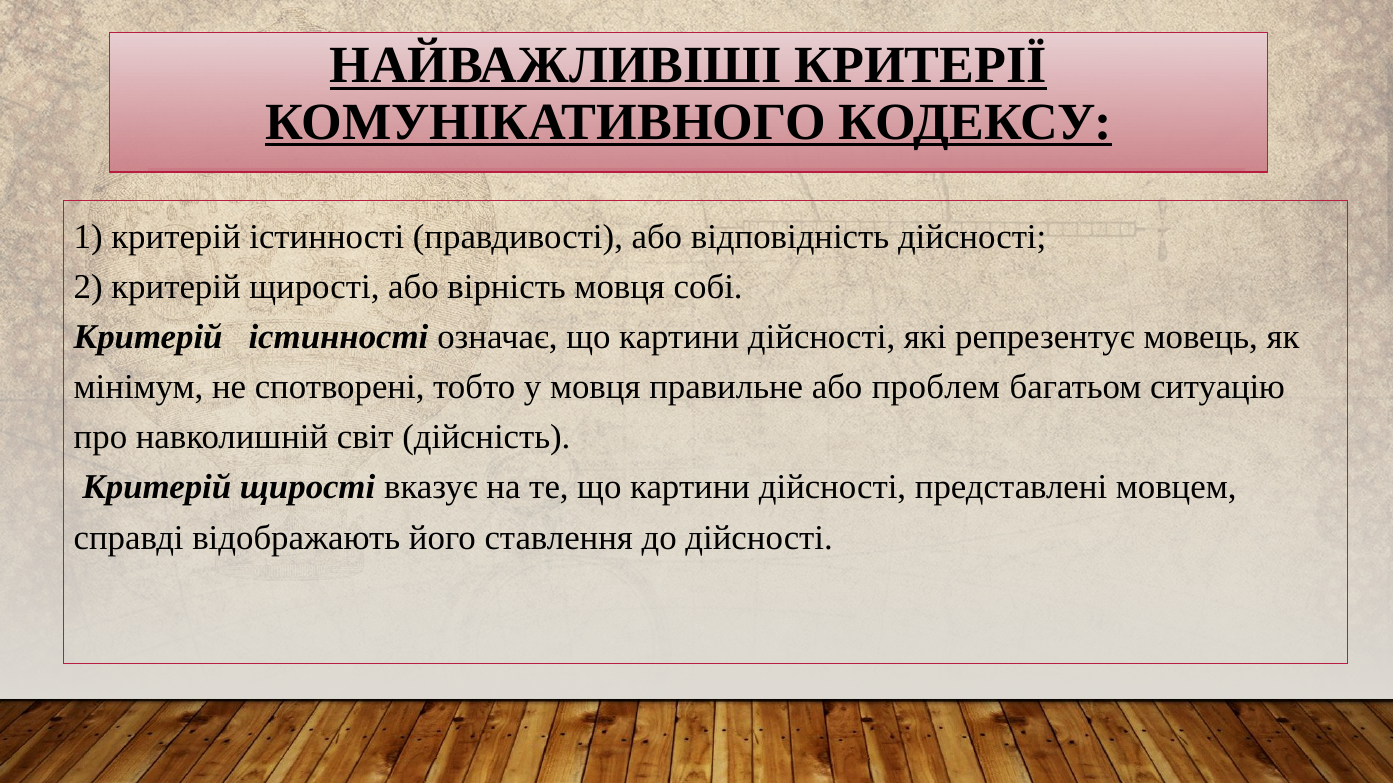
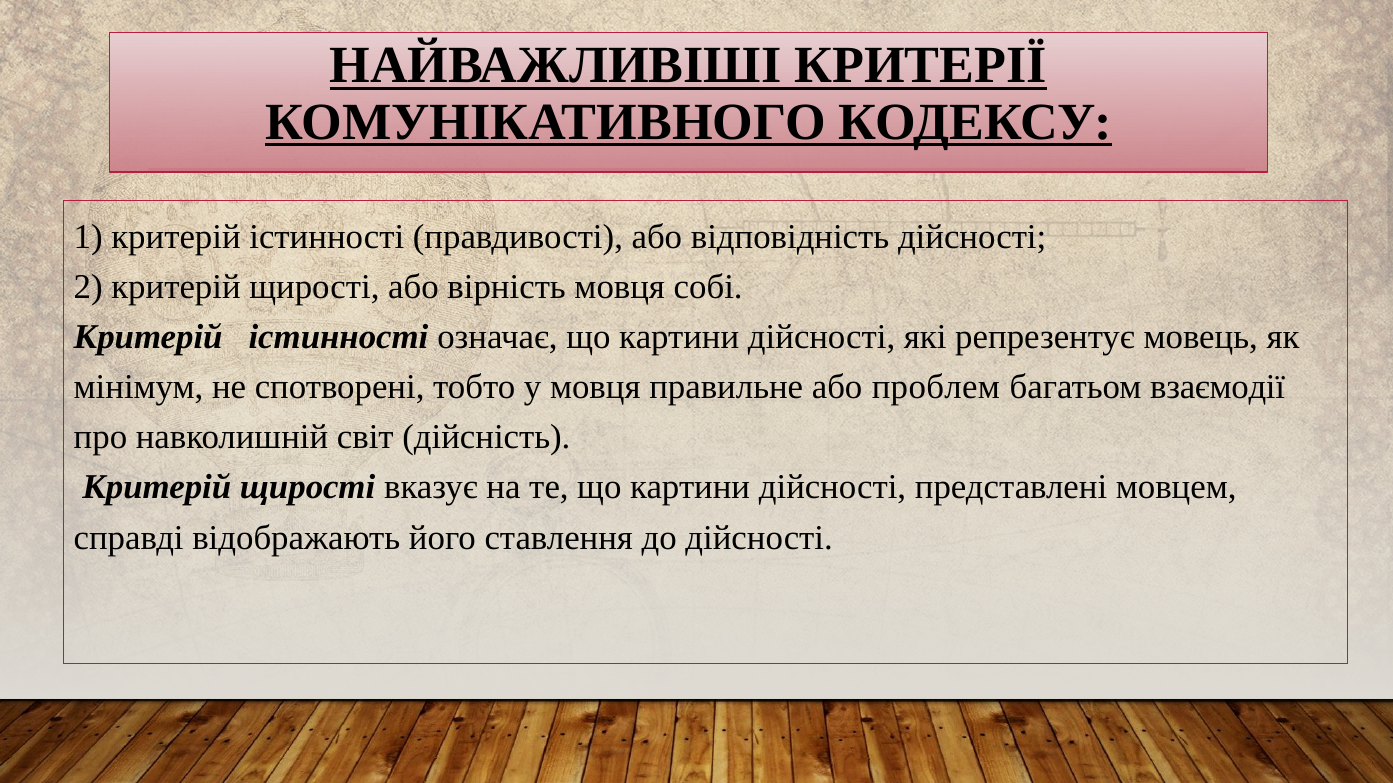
ситуацію: ситуацію -> взаємодії (1218, 388)
